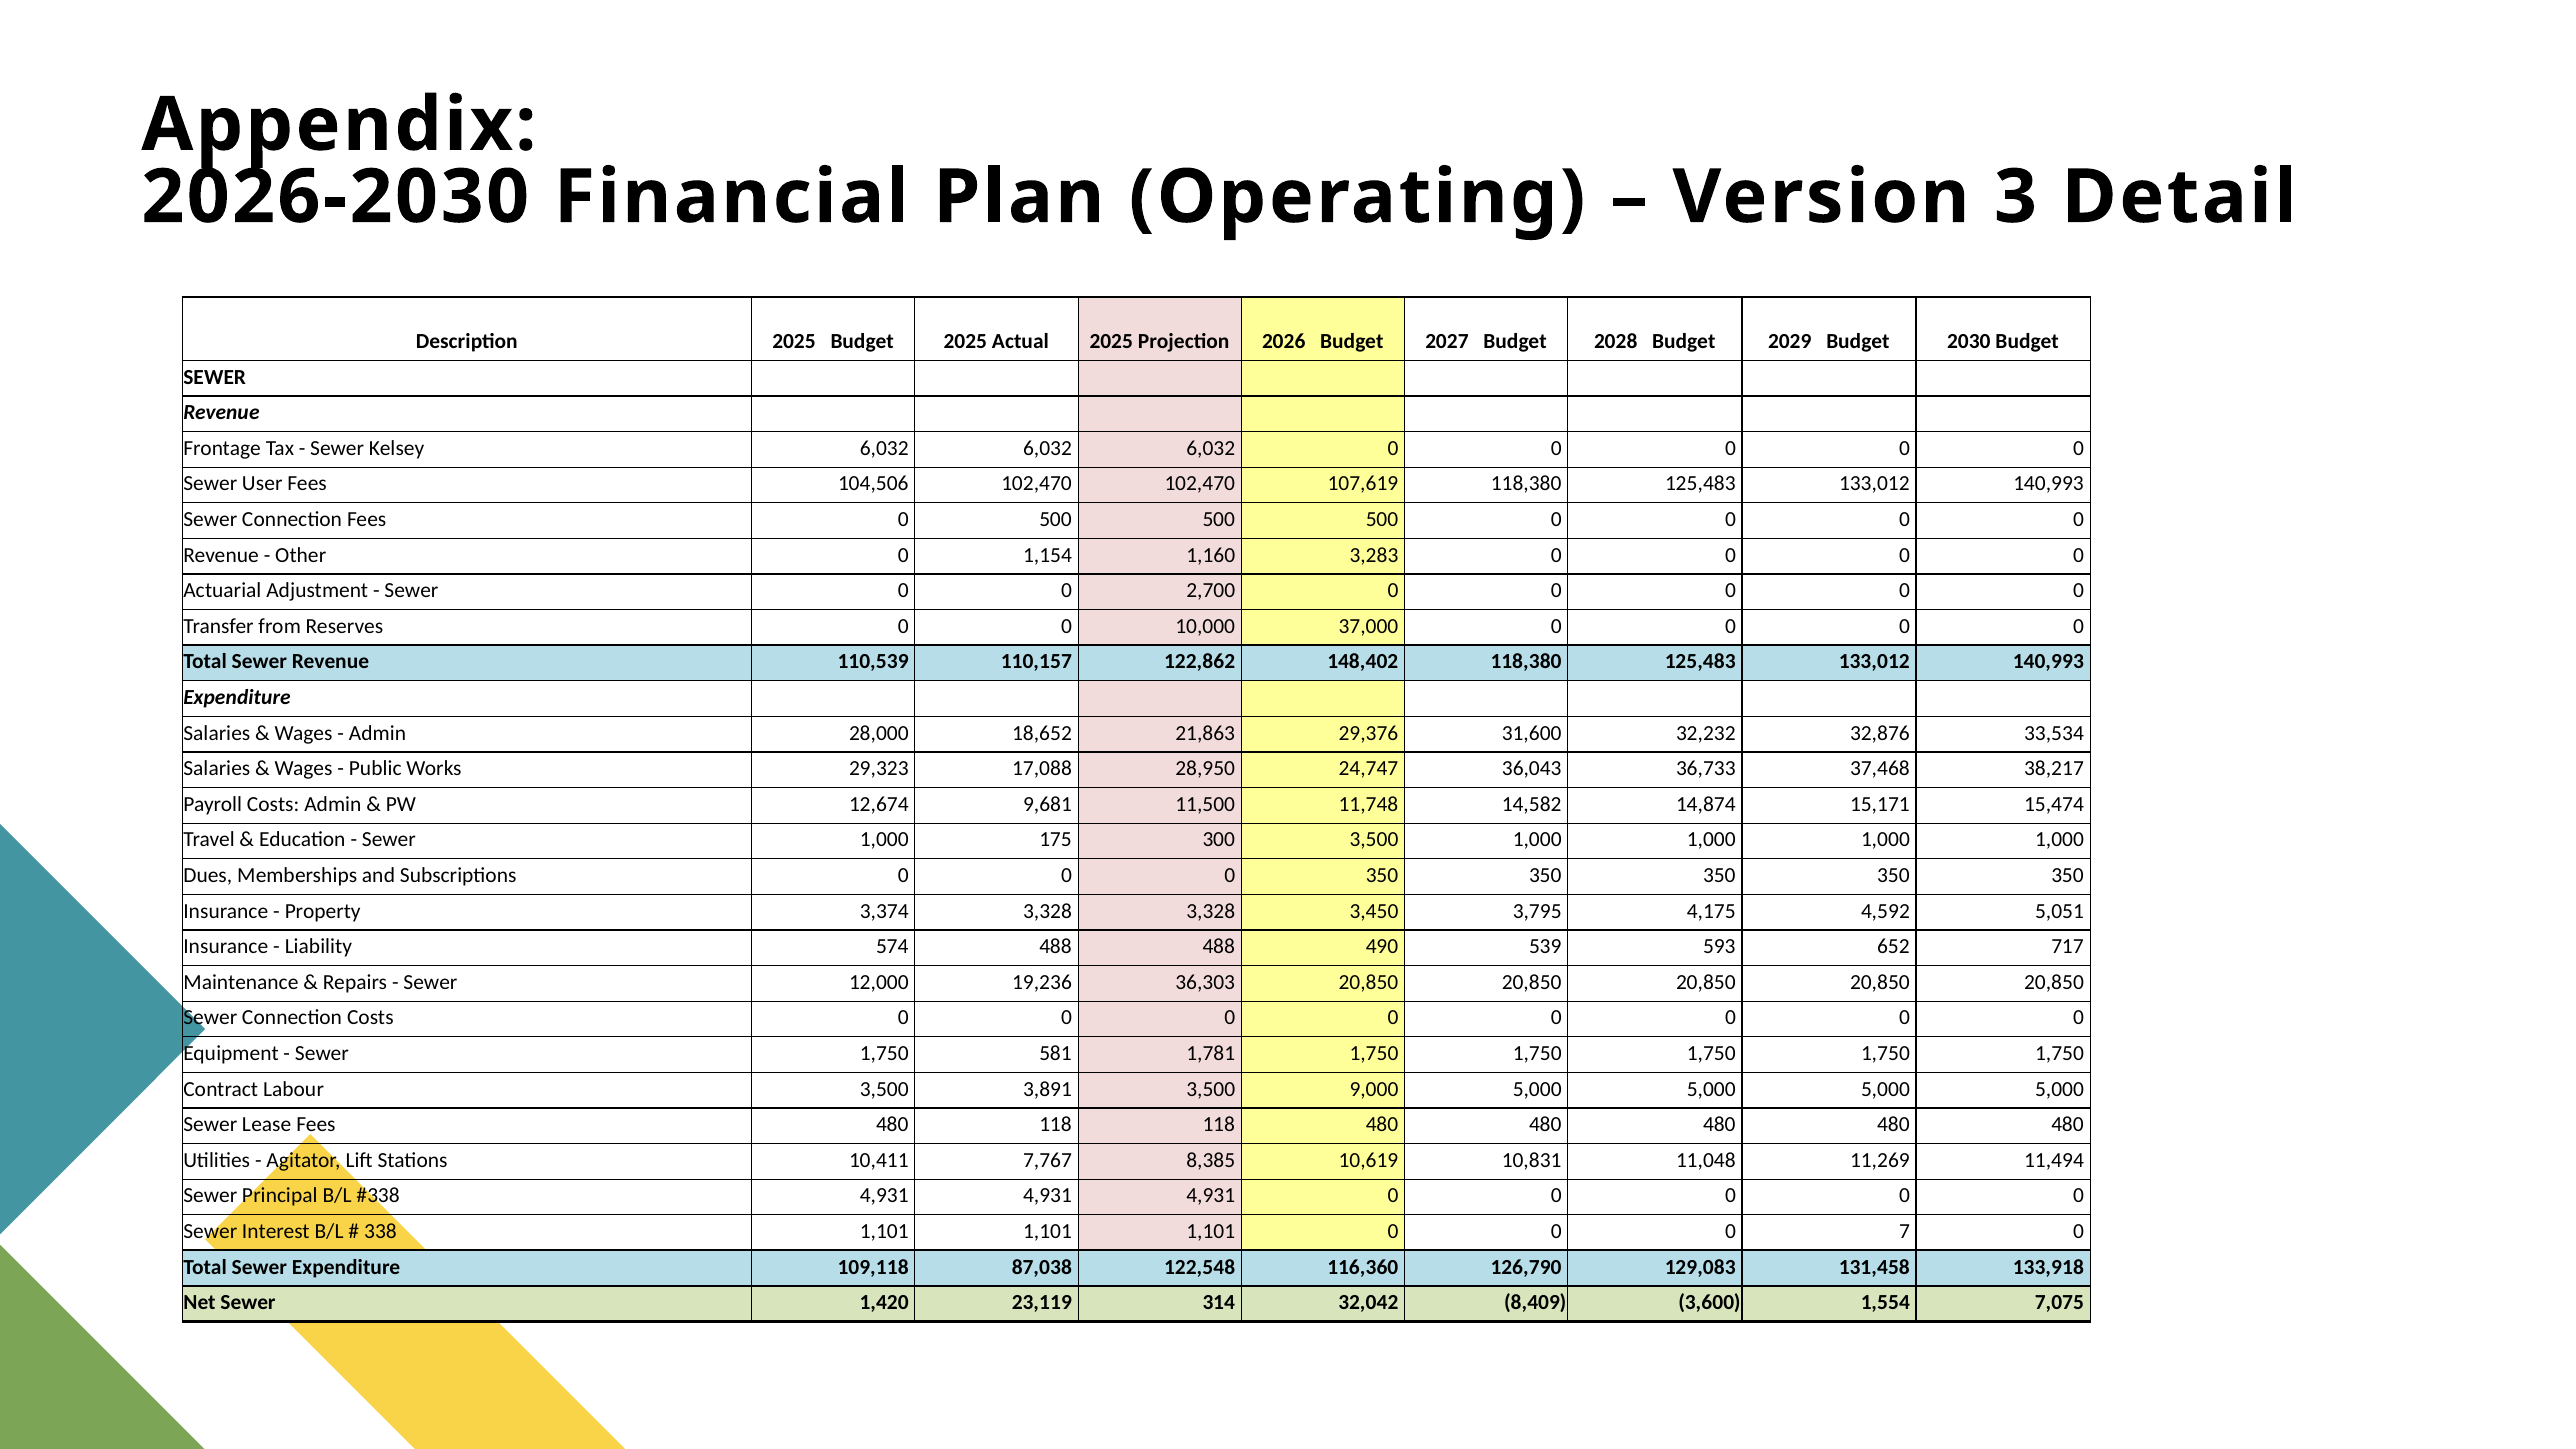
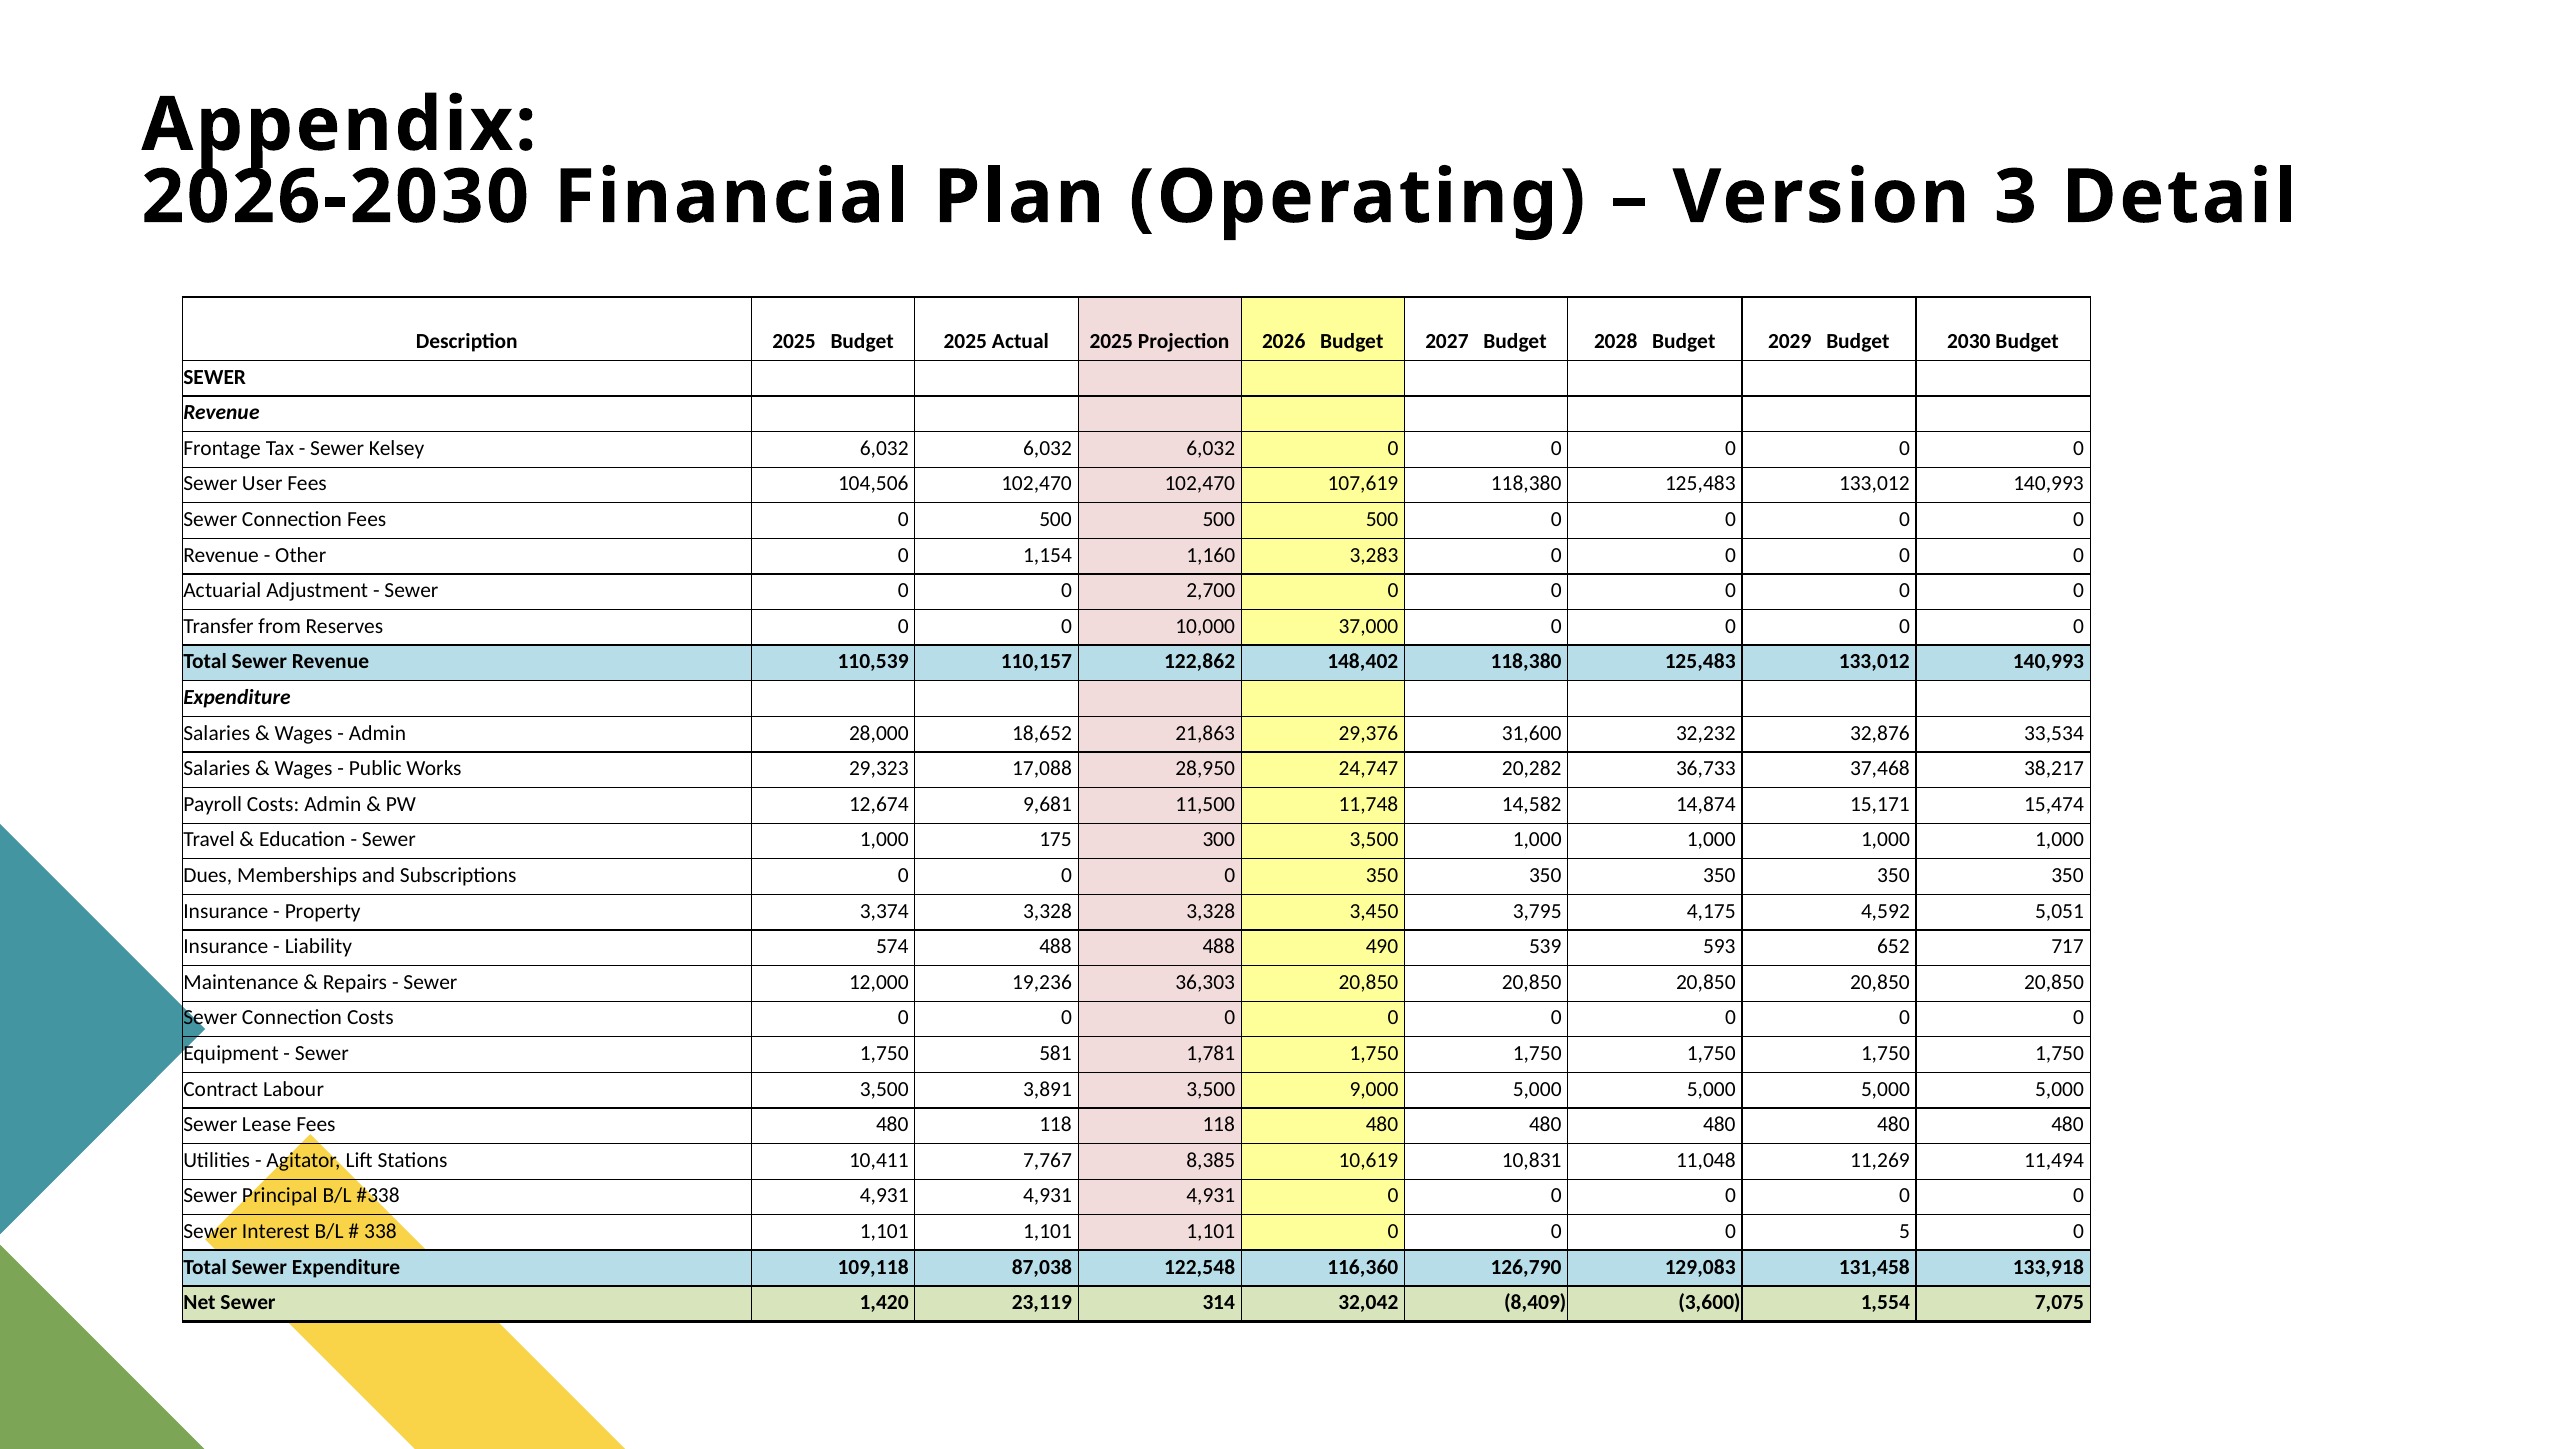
36,043: 36,043 -> 20,282 (1532, 769)
7: 7 -> 5 (1905, 1231)
